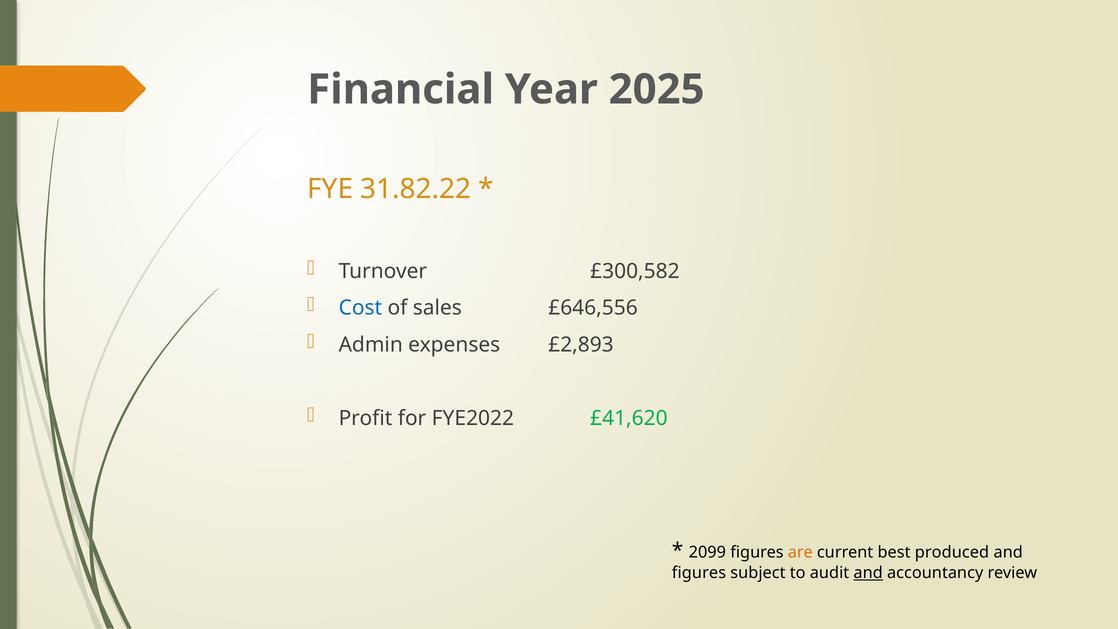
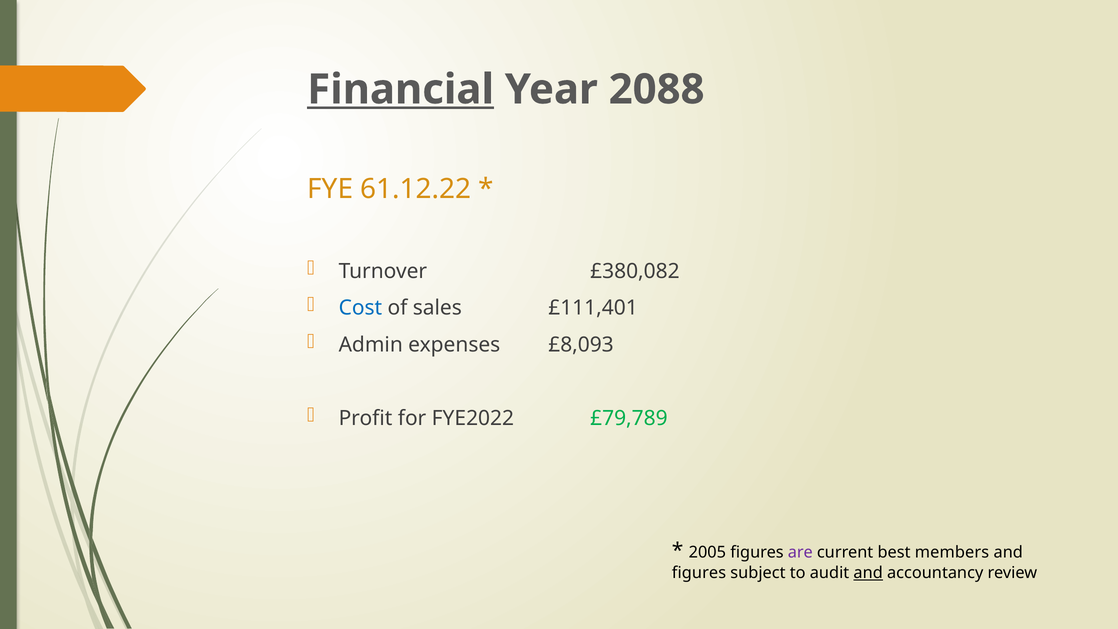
Financial underline: none -> present (401, 90)
2025: 2025 -> 2088 (657, 90)
31.82.22: 31.82.22 -> 61.12.22 (416, 189)
£300,582: £300,582 -> £380,082 (635, 271)
£646,556: £646,556 -> £111,401 (593, 308)
£2,893: £2,893 -> £8,093 (581, 345)
£41,620: £41,620 -> £79,789 (629, 418)
2099: 2099 -> 2005 (707, 552)
are colour: orange -> purple (800, 552)
produced: produced -> members (952, 552)
